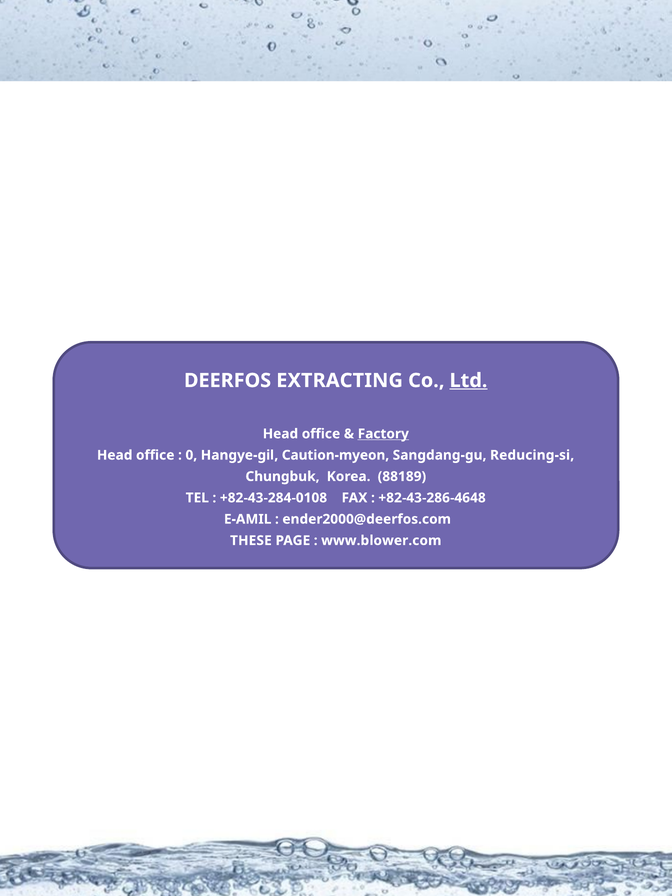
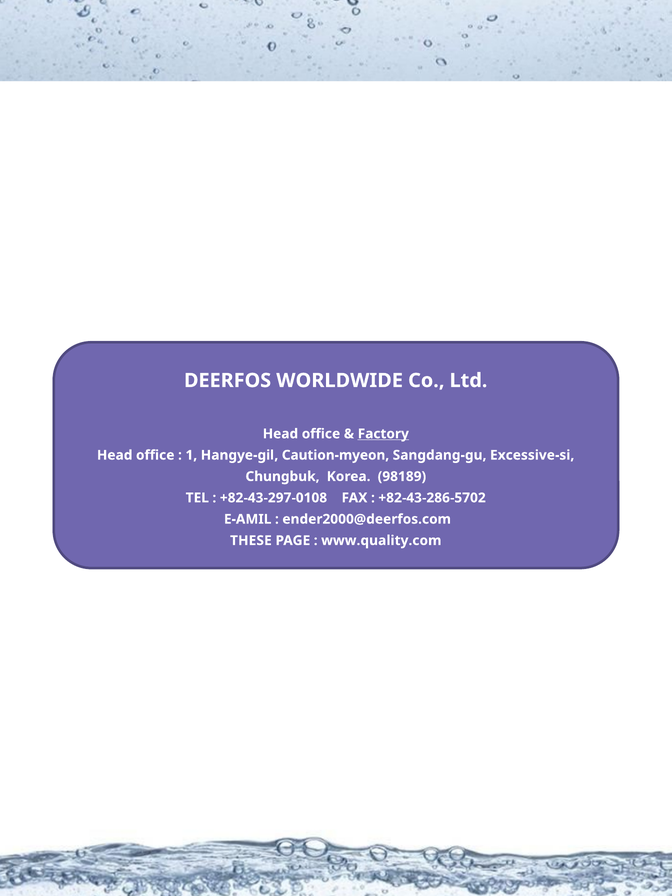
EXTRACTING: EXTRACTING -> WORLDWIDE (340, 381)
Ltd underline: present -> none (468, 381)
0: 0 -> 1 (191, 455)
Reducing-si: Reducing-si -> Excessive-si (532, 455)
88189: 88189 -> 98189 (402, 477)
+82-43-284-0108: +82-43-284-0108 -> +82-43-297-0108 (273, 498)
+82-43-286-4648: +82-43-286-4648 -> +82-43-286-5702 (432, 498)
www.blower.com: www.blower.com -> www.quality.com (381, 541)
